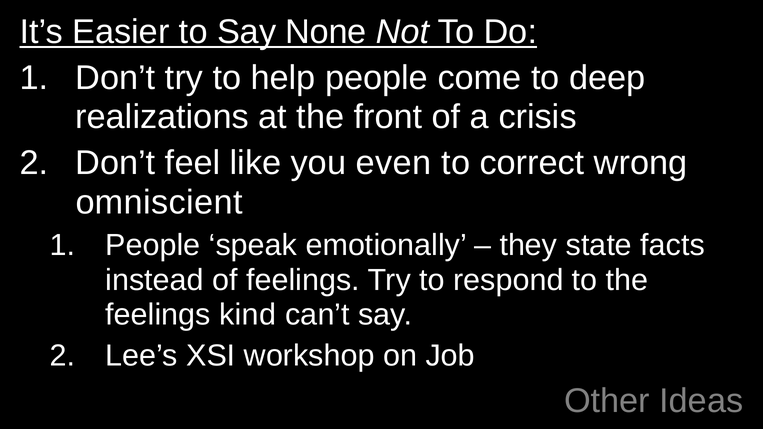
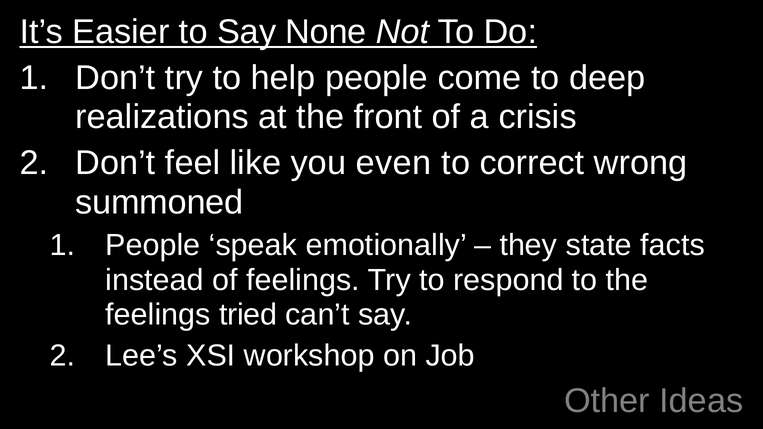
omniscient: omniscient -> summoned (159, 202)
kind: kind -> tried (248, 315)
